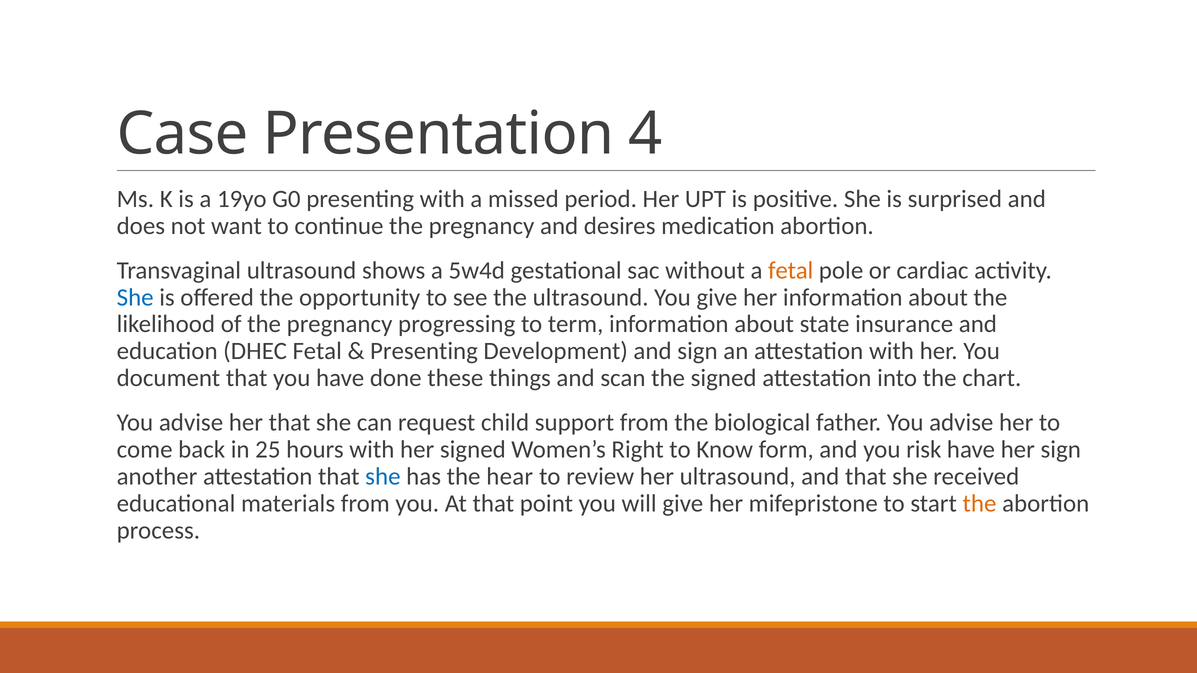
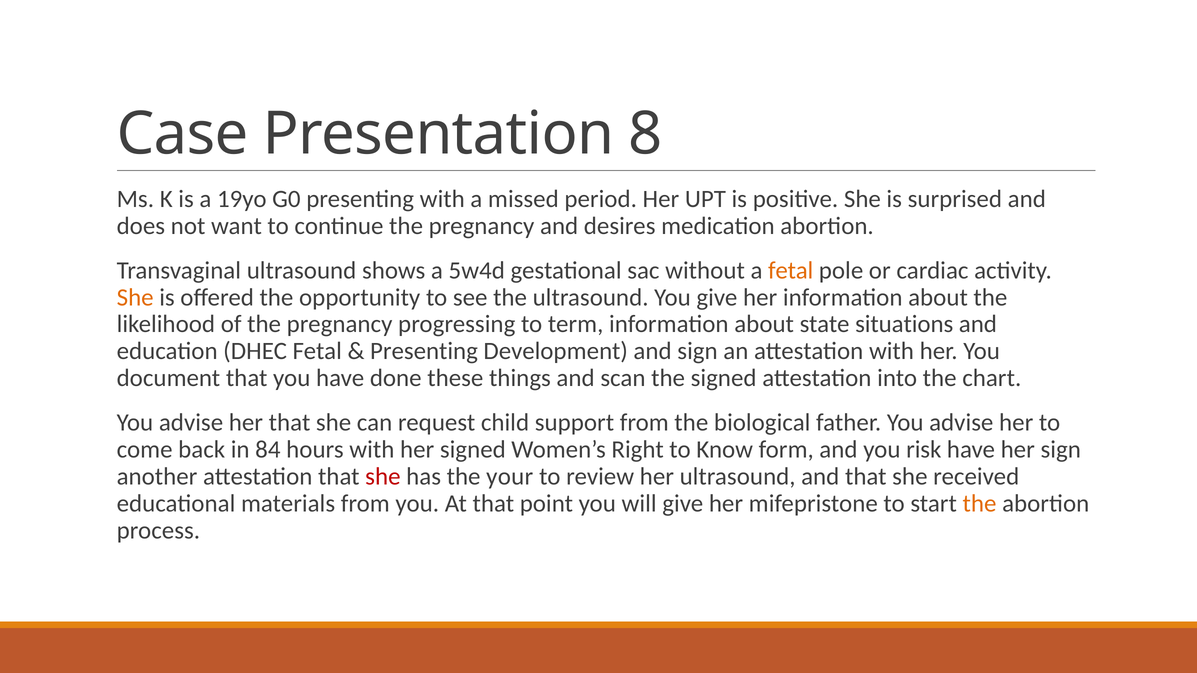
4: 4 -> 8 (646, 134)
She colour: blue -> orange (135, 297)
insurance: insurance -> situations (904, 324)
25: 25 -> 84 (268, 450)
she colour: blue -> red (383, 477)
hear: hear -> your (510, 477)
